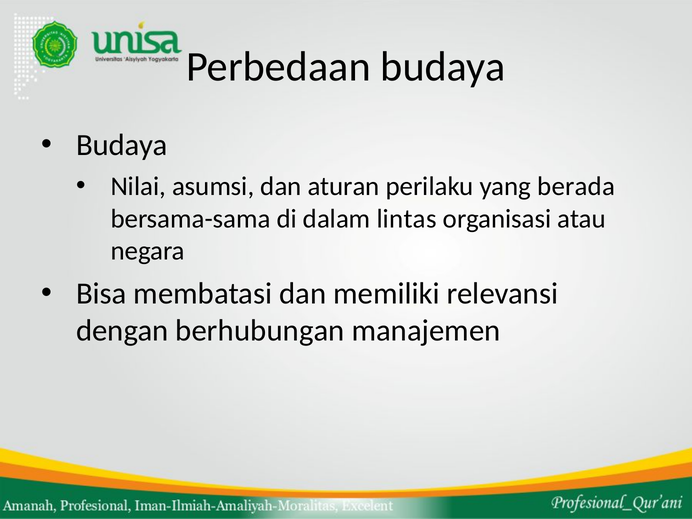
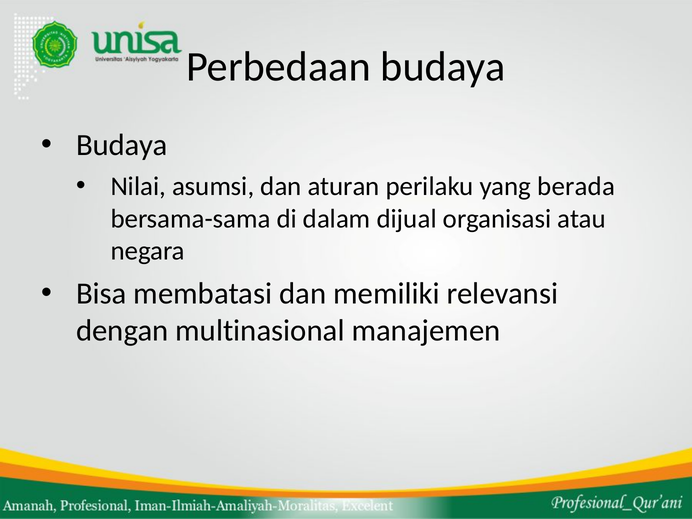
lintas: lintas -> dijual (407, 219)
berhubungan: berhubungan -> multinasional (260, 330)
